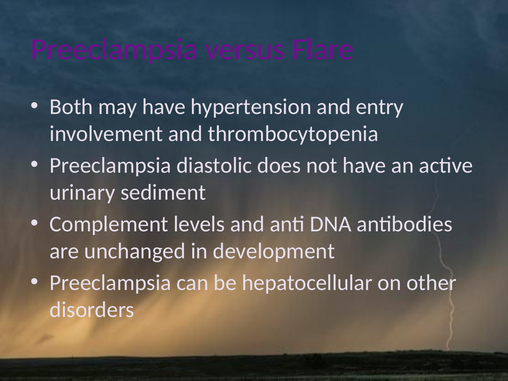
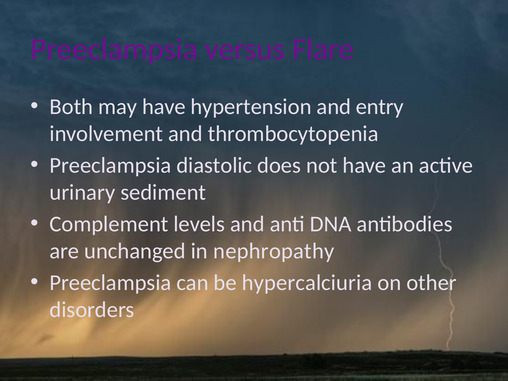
development: development -> nephropathy (274, 251)
hepatocellular: hepatocellular -> hypercalciuria (307, 283)
